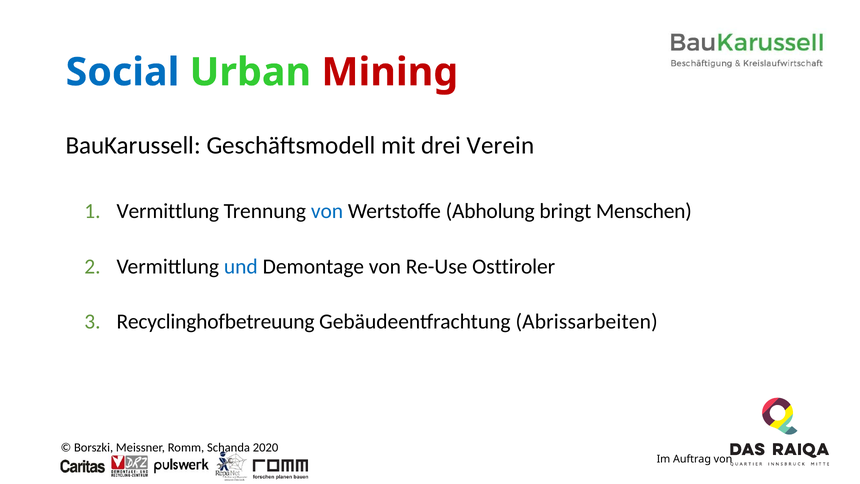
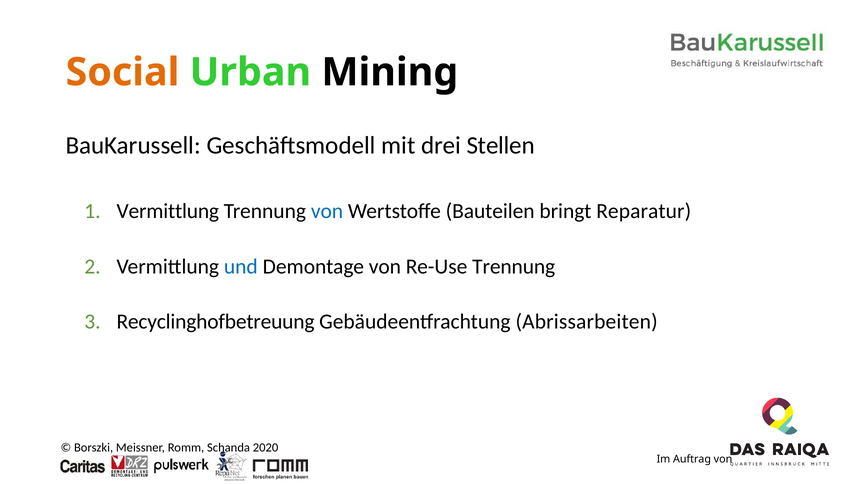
Social colour: blue -> orange (122, 72)
Mining colour: red -> black (390, 72)
Verein: Verein -> Stellen (501, 145)
Abholung: Abholung -> Bauteilen (490, 211)
Menschen: Menschen -> Reparatur (644, 211)
Re-Use Osttiroler: Osttiroler -> Trennung (514, 266)
